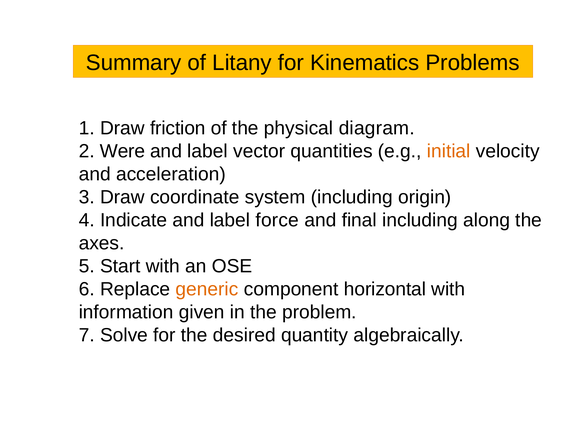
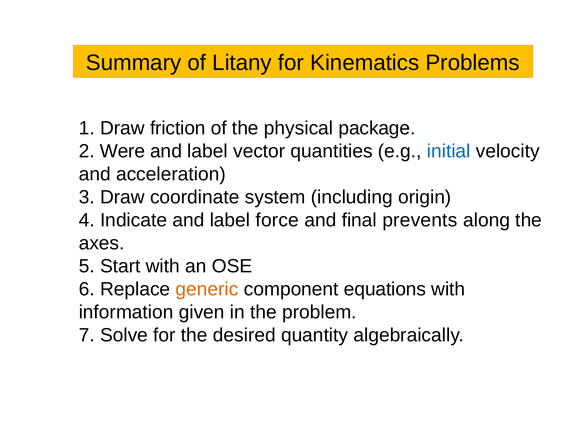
diagram: diagram -> package (377, 128)
initial colour: orange -> blue (449, 151)
final including: including -> prevents (420, 220)
horizontal: horizontal -> equations (385, 289)
